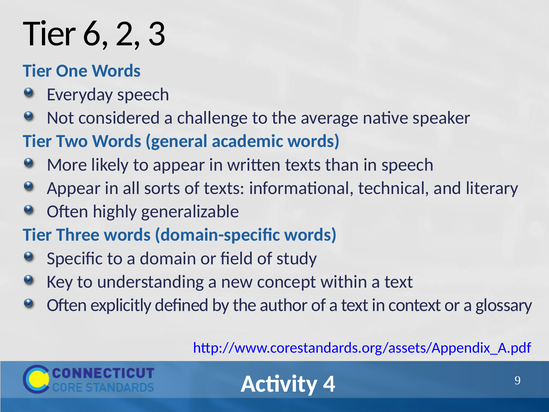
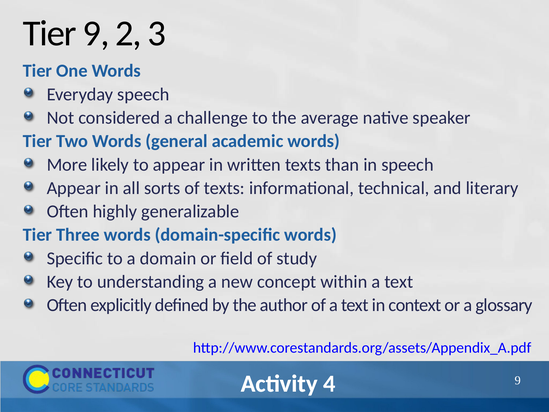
Tier 6: 6 -> 9 (96, 33)
